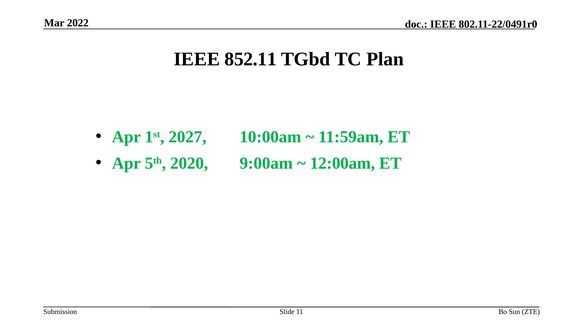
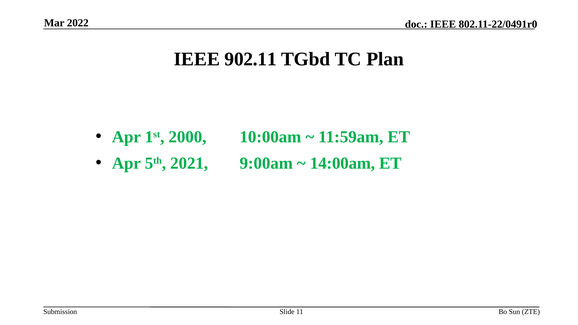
852.11: 852.11 -> 902.11 (251, 59)
2027: 2027 -> 2000 (188, 137)
2020: 2020 -> 2021 (189, 163)
12:00am: 12:00am -> 14:00am (343, 163)
